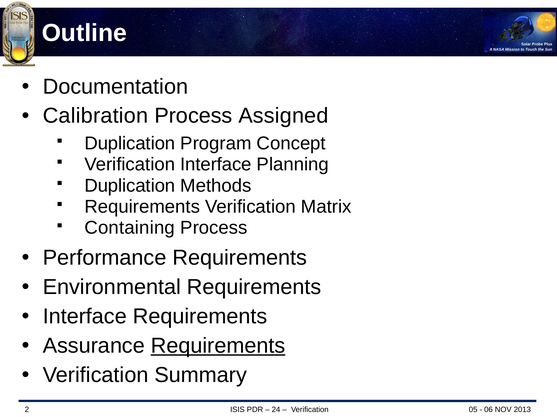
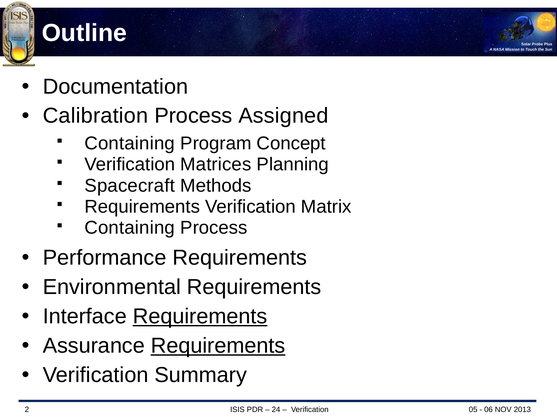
Duplication: Duplication -> Containing (130, 144)
Verification Interface: Interface -> Matrices (216, 165)
Duplication: Duplication -> Spacecraft (130, 186)
Requirements underline: none -> present (200, 317)
